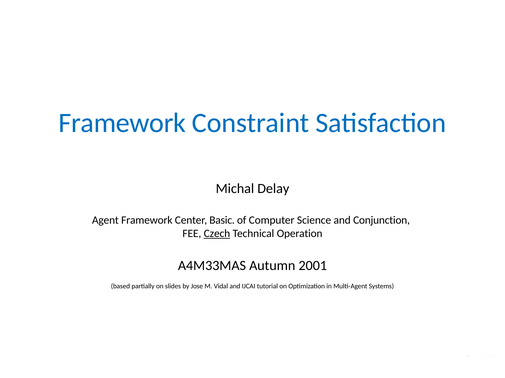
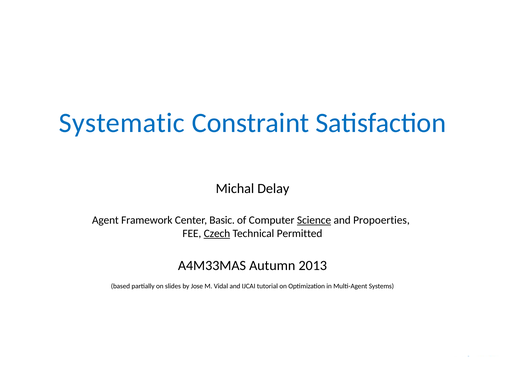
Framework: Framework -> Systematic (122, 123)
Science underline: none -> present (314, 221)
Conjunction: Conjunction -> Propoerties (381, 221)
Operation: Operation -> Permitted (300, 234)
2001: 2001 -> 2013 (313, 266)
